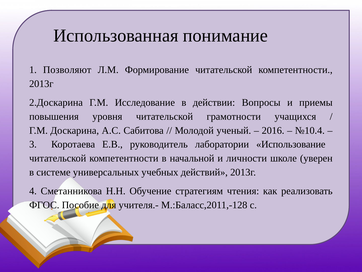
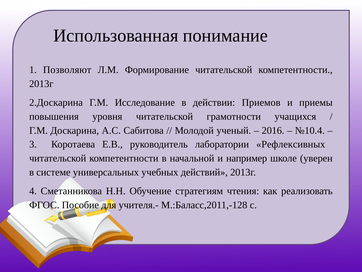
Вопросы: Вопросы -> Приемов (261, 102)
Использование: Использование -> Рефлексивных (291, 144)
личности: личности -> например (247, 158)
